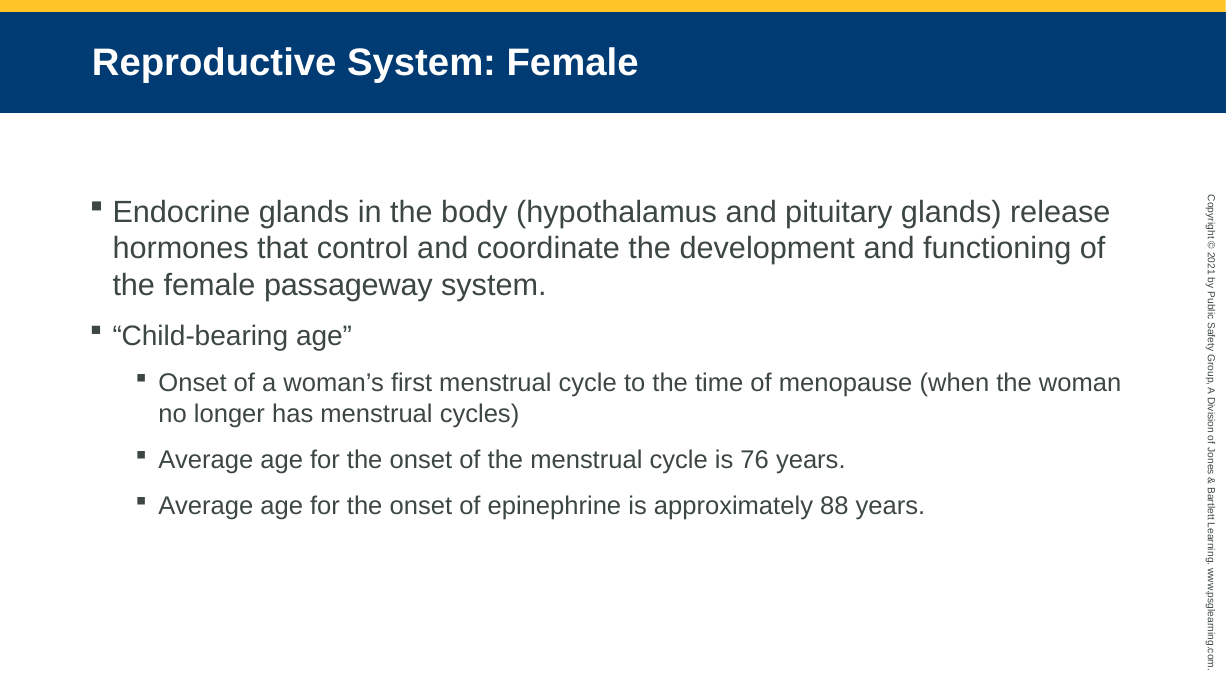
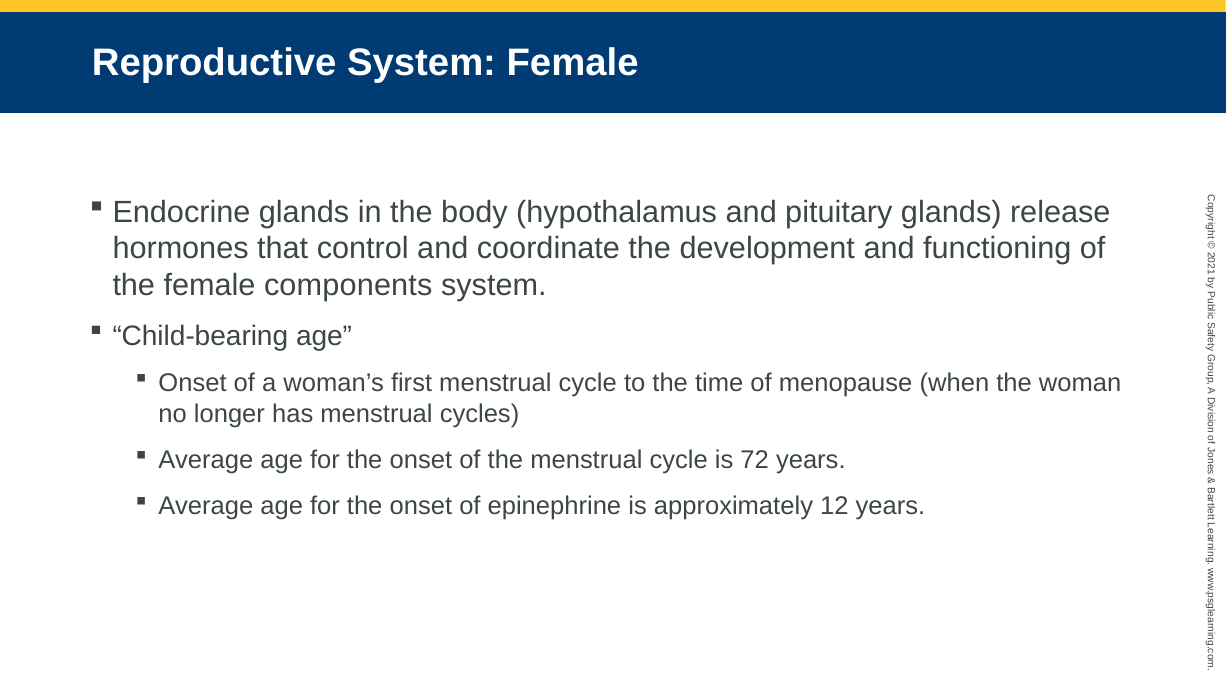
passageway: passageway -> components (348, 285)
76: 76 -> 72 (755, 460)
88: 88 -> 12 (834, 506)
